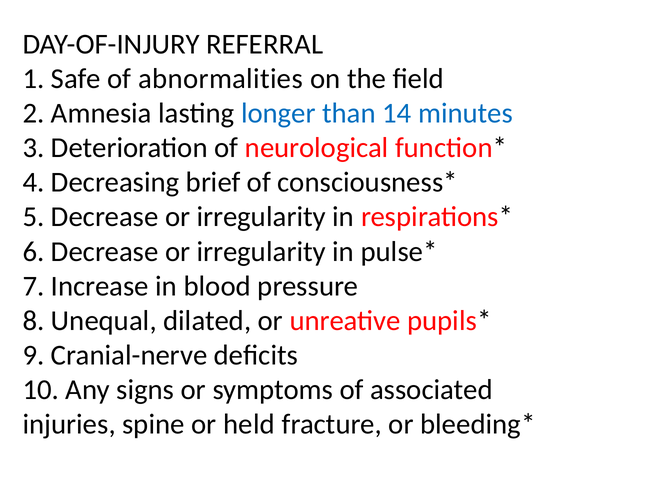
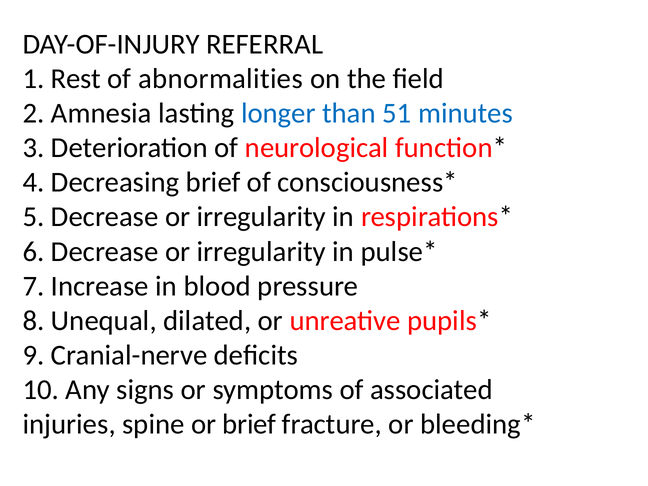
Safe: Safe -> Rest (76, 79)
14: 14 -> 51 (397, 113)
or held: held -> brief (249, 424)
